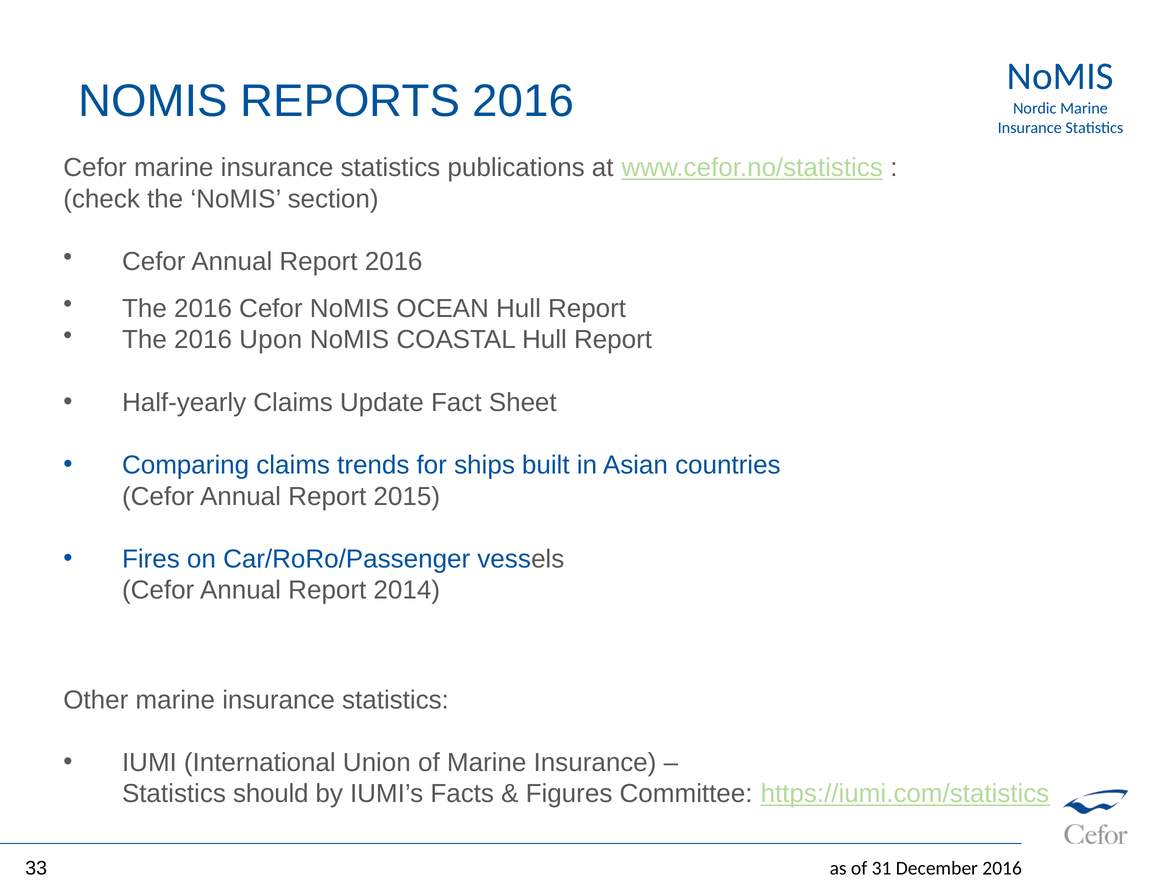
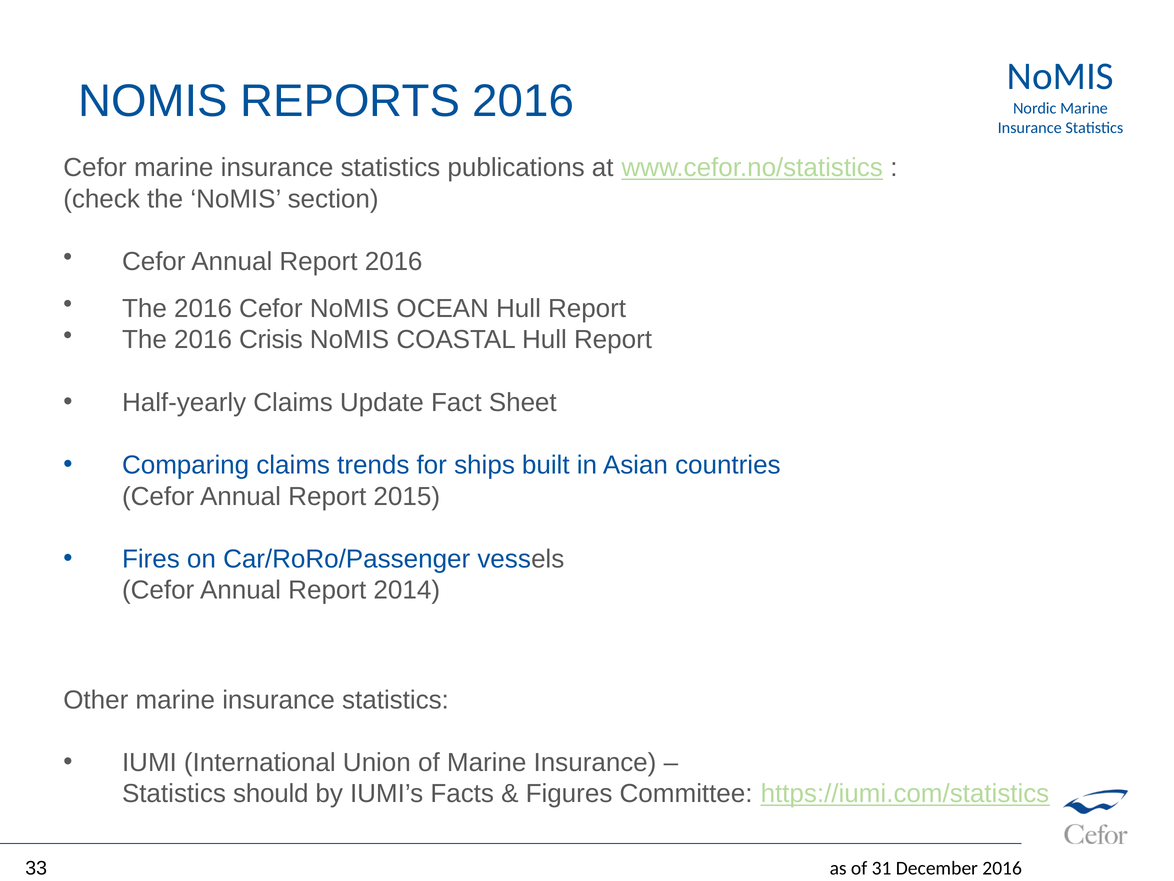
Upon: Upon -> Crisis (271, 340)
